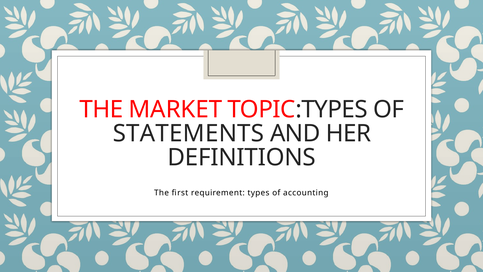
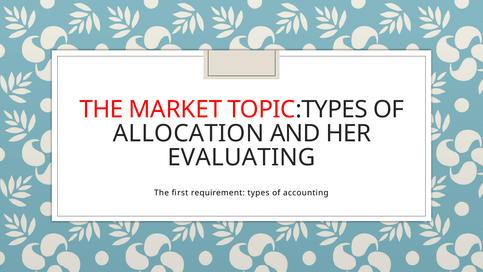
STATEMENTS: STATEMENTS -> ALLOCATION (188, 133)
DEFINITIONS: DEFINITIONS -> EVALUATING (241, 157)
